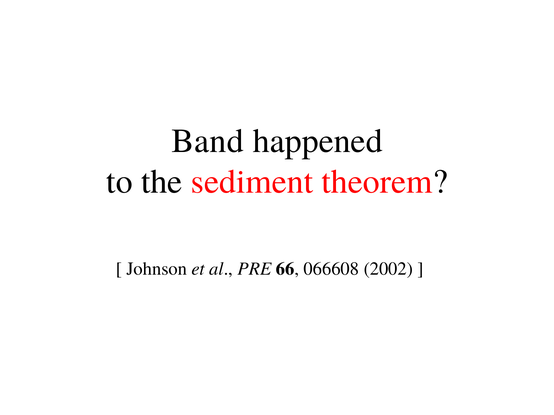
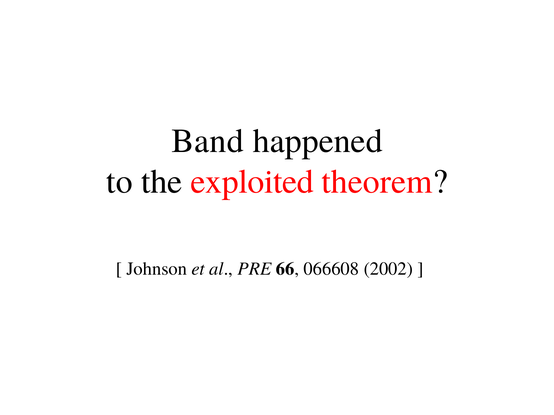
sediment: sediment -> exploited (252, 182)
